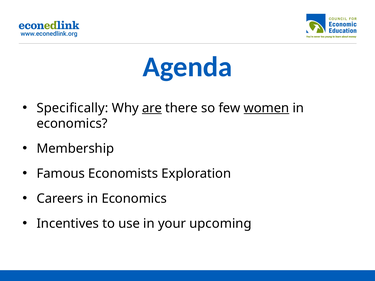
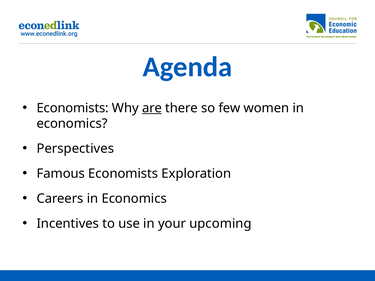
Specifically: Specifically -> Economists (73, 108)
women underline: present -> none (266, 108)
Membership: Membership -> Perspectives (75, 149)
